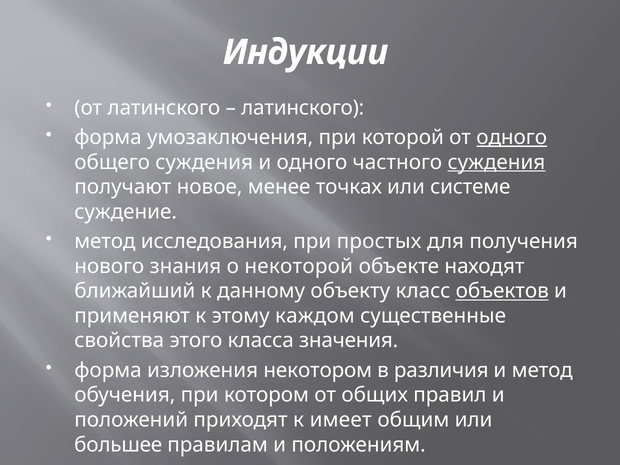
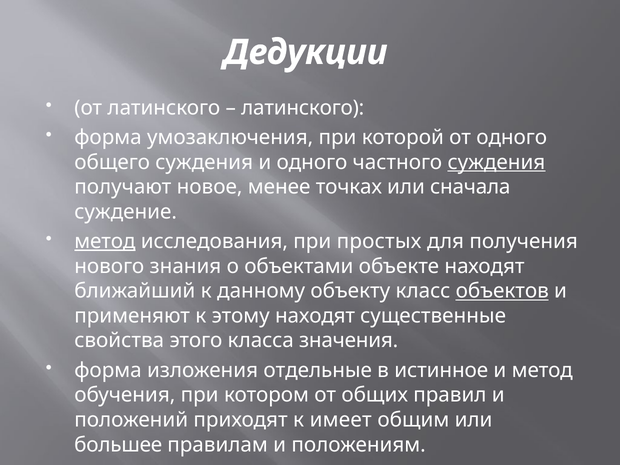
Индукции: Индукции -> Дедукции (306, 52)
одного underline: present -> none (512, 137)
системе: системе -> сначала (470, 187)
метод underline: none -> present (105, 241)
некоторой: некоторой -> объектами (299, 266)
этому каждом: каждом -> находят (315, 316)
некотором: некотором -> отдельные (318, 370)
различия: различия -> истинное (441, 370)
